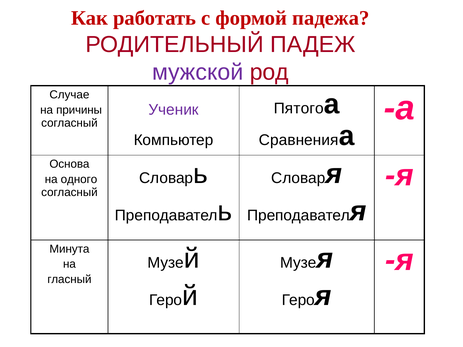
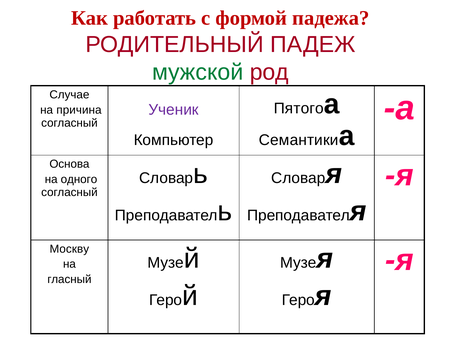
мужской colour: purple -> green (198, 72)
причины: причины -> причина (79, 110)
Сравнения: Сравнения -> Семантики (299, 140)
Минута: Минута -> Москву (69, 249)
